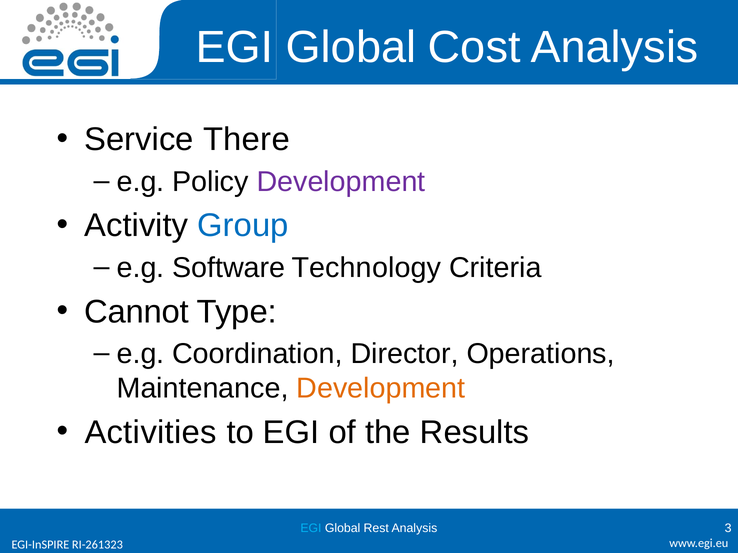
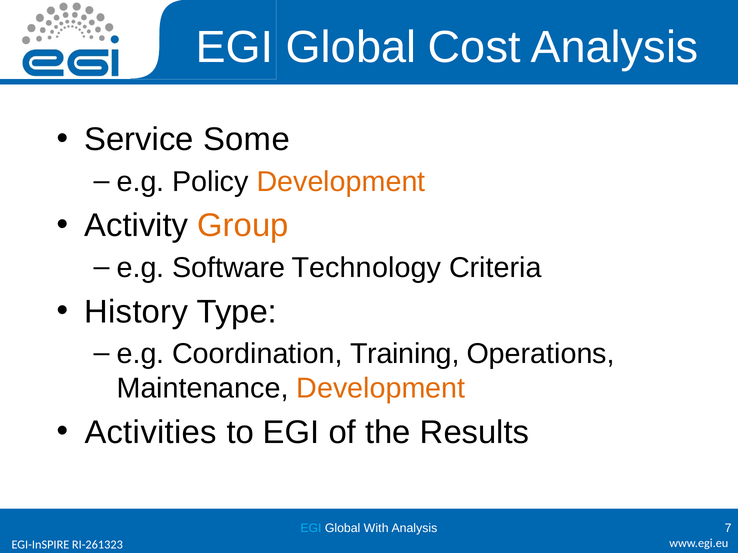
There: There -> Some (247, 140)
Development colour: purple -> orange (341, 182)
Group colour: blue -> orange (243, 226)
Cannot: Cannot -> History (136, 312)
Director: Director -> Training (405, 354)
Rest: Rest -> With (376, 529)
3: 3 -> 7 (728, 529)
